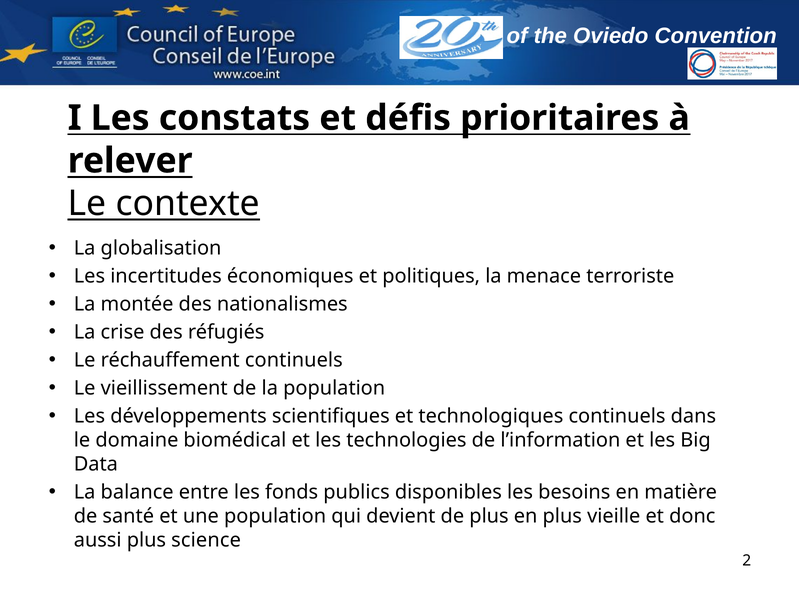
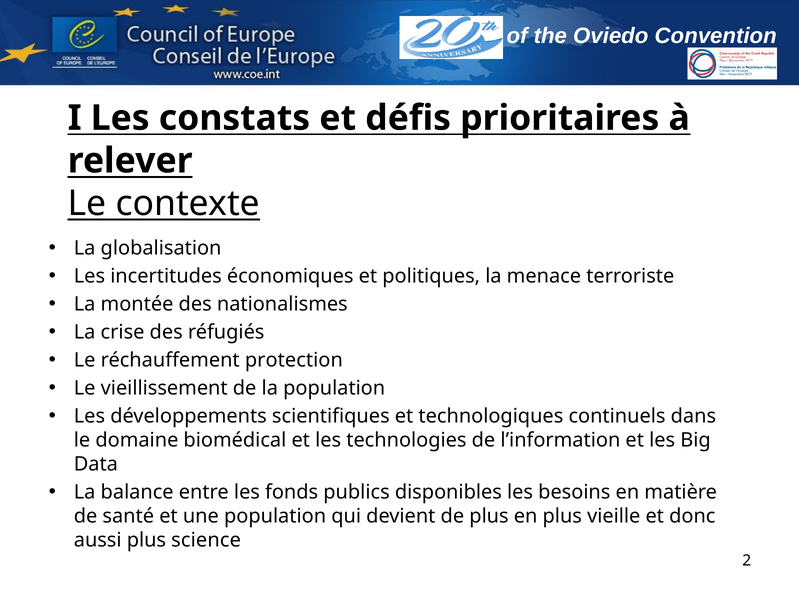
réchauffement continuels: continuels -> protection (294, 360)
